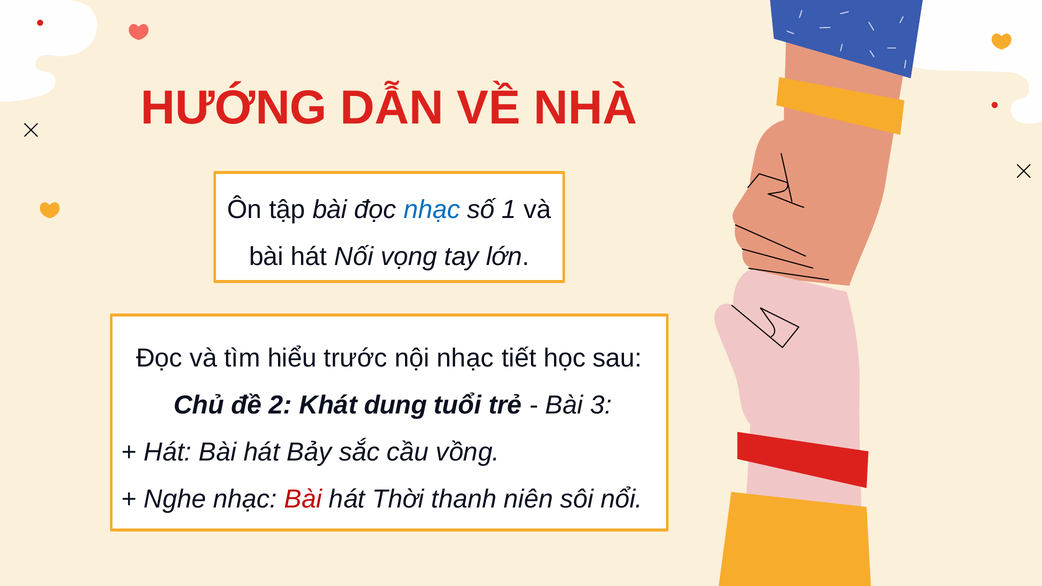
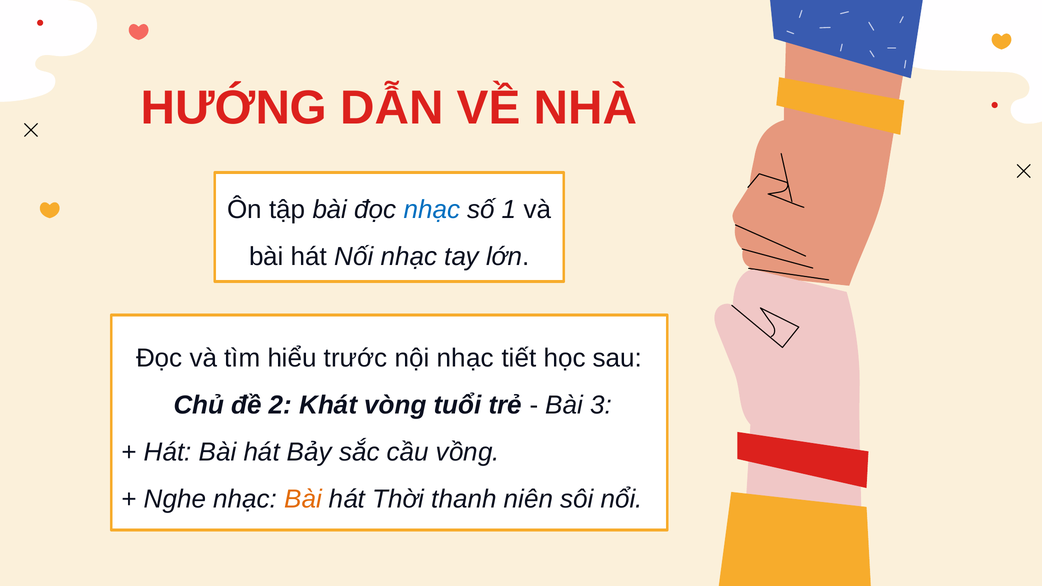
Nối vọng: vọng -> nhạc (409, 257)
dung: dung -> vòng (396, 405)
Bài colour: red -> orange (303, 499)
